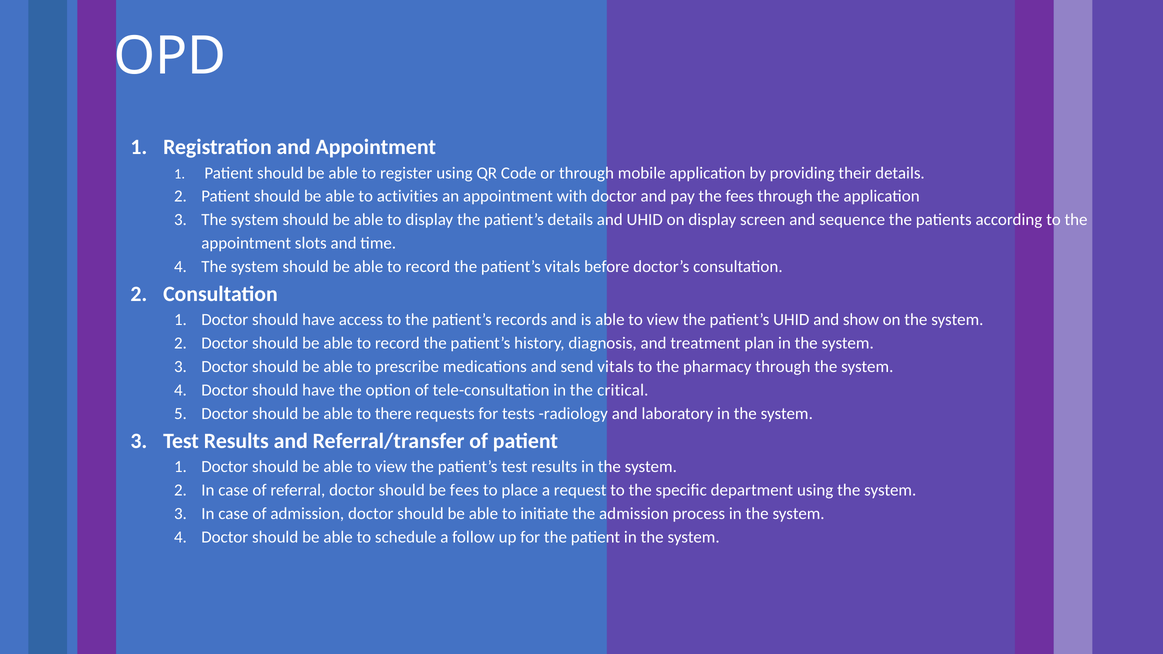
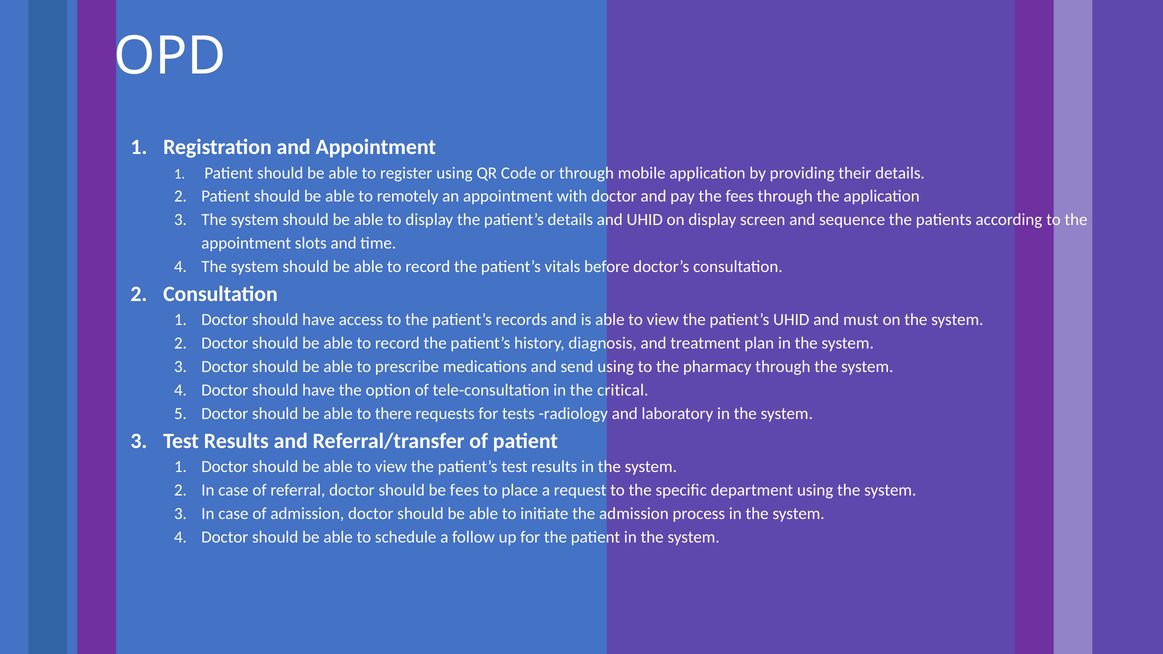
activities: activities -> remotely (408, 196)
show: show -> must (861, 320)
send vitals: vitals -> using (616, 367)
